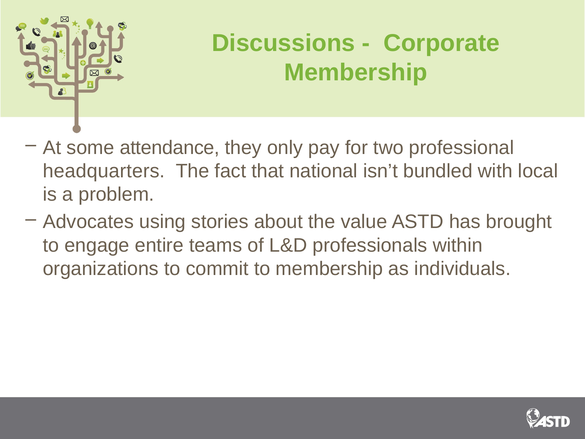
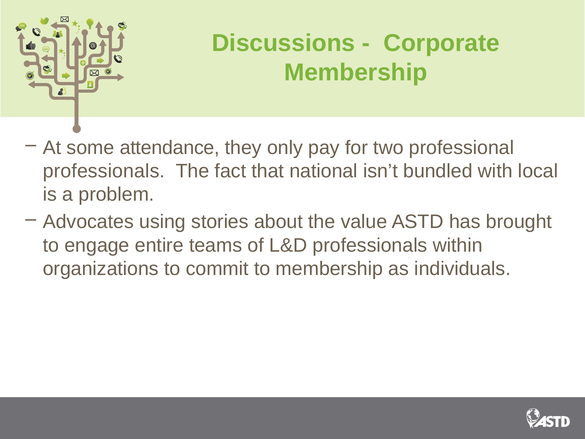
headquarters: headquarters -> professionals (104, 171)
